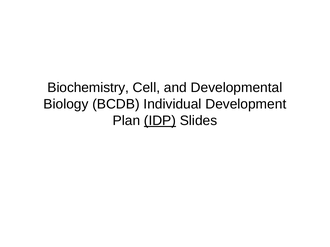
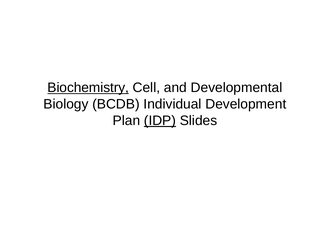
Biochemistry underline: none -> present (88, 88)
